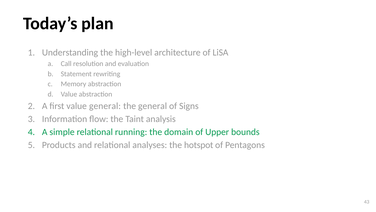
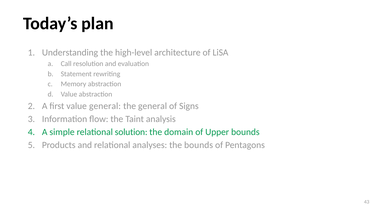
running: running -> solution (131, 132)
the hotspot: hotspot -> bounds (199, 145)
